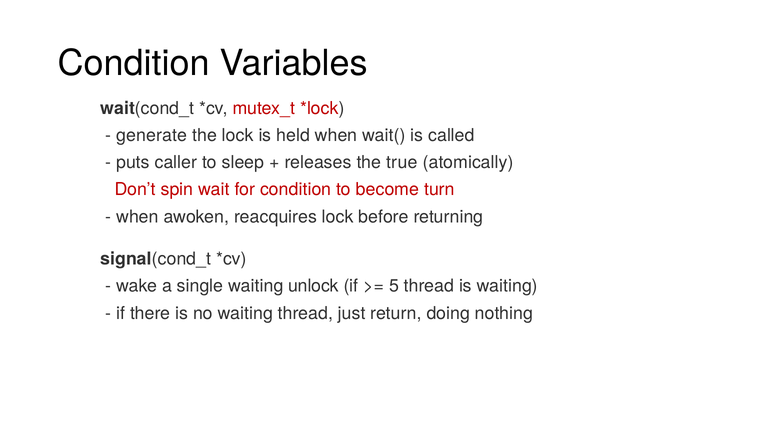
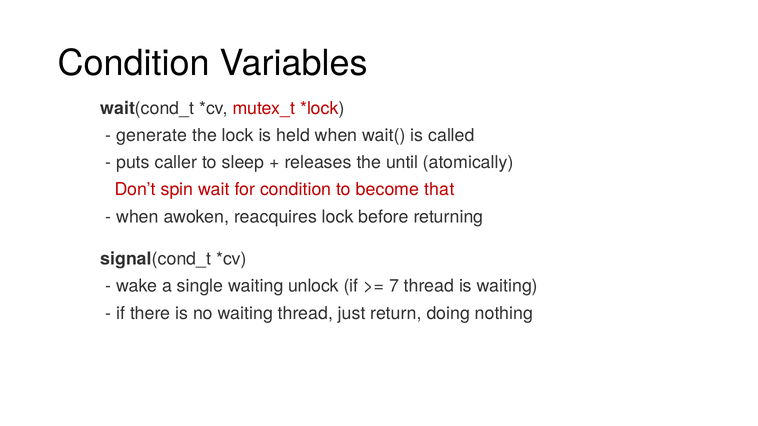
true: true -> until (402, 163)
turn: turn -> that (439, 190)
5: 5 -> 7 (394, 286)
